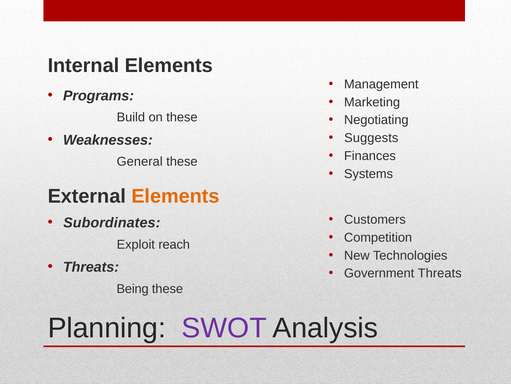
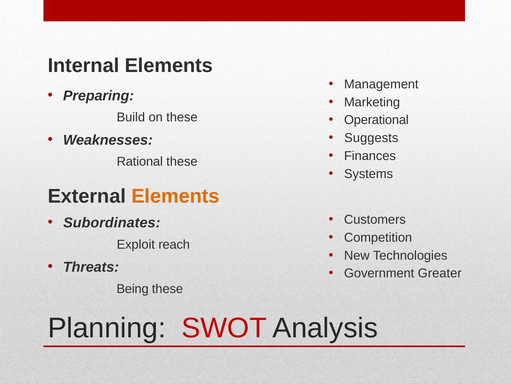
Programs: Programs -> Preparing (99, 95)
Negotiating: Negotiating -> Operational (376, 120)
General: General -> Rational (140, 161)
Government Threats: Threats -> Greater (440, 273)
SWOT colour: purple -> red (224, 327)
